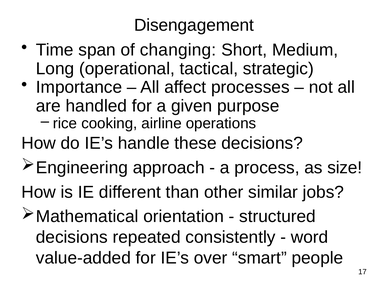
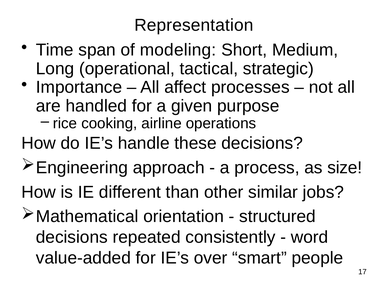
Disengagement: Disengagement -> Representation (194, 25)
changing: changing -> modeling (178, 50)
